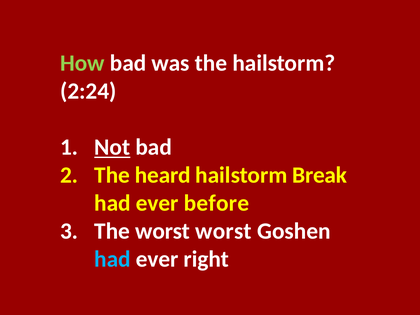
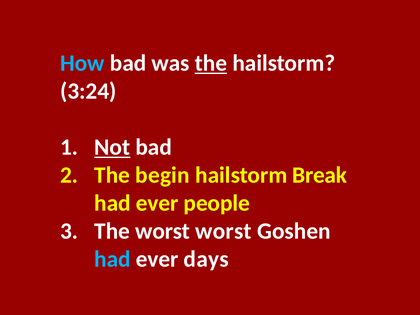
How colour: light green -> light blue (82, 63)
the underline: none -> present (211, 63)
2:24: 2:24 -> 3:24 (88, 91)
heard: heard -> begin (163, 175)
before: before -> people (217, 203)
right: right -> days (206, 259)
